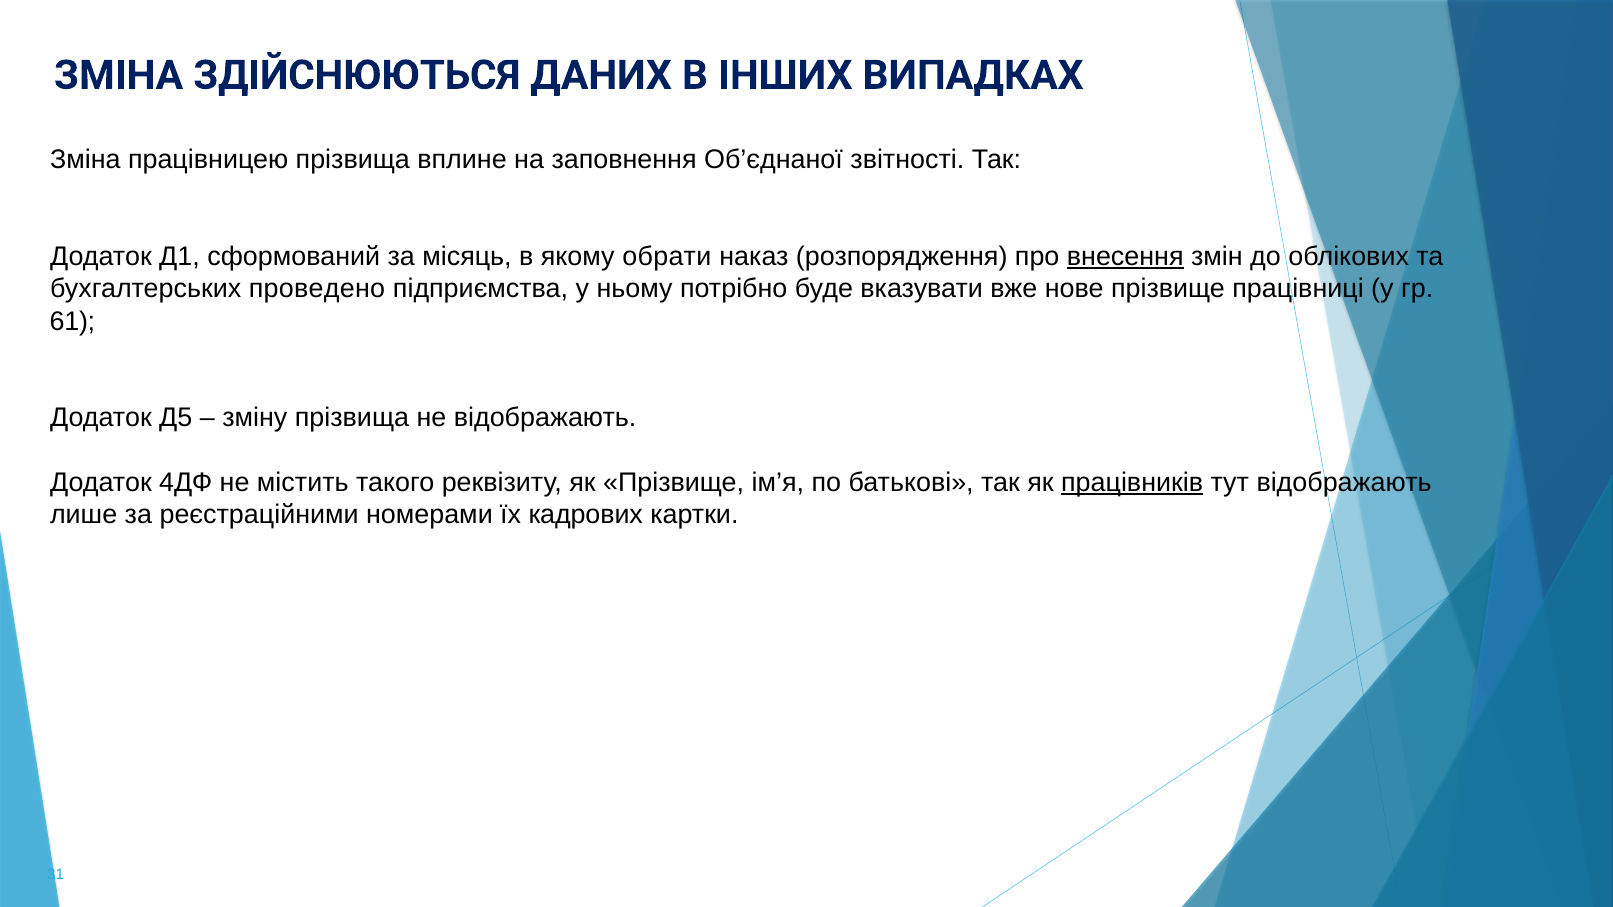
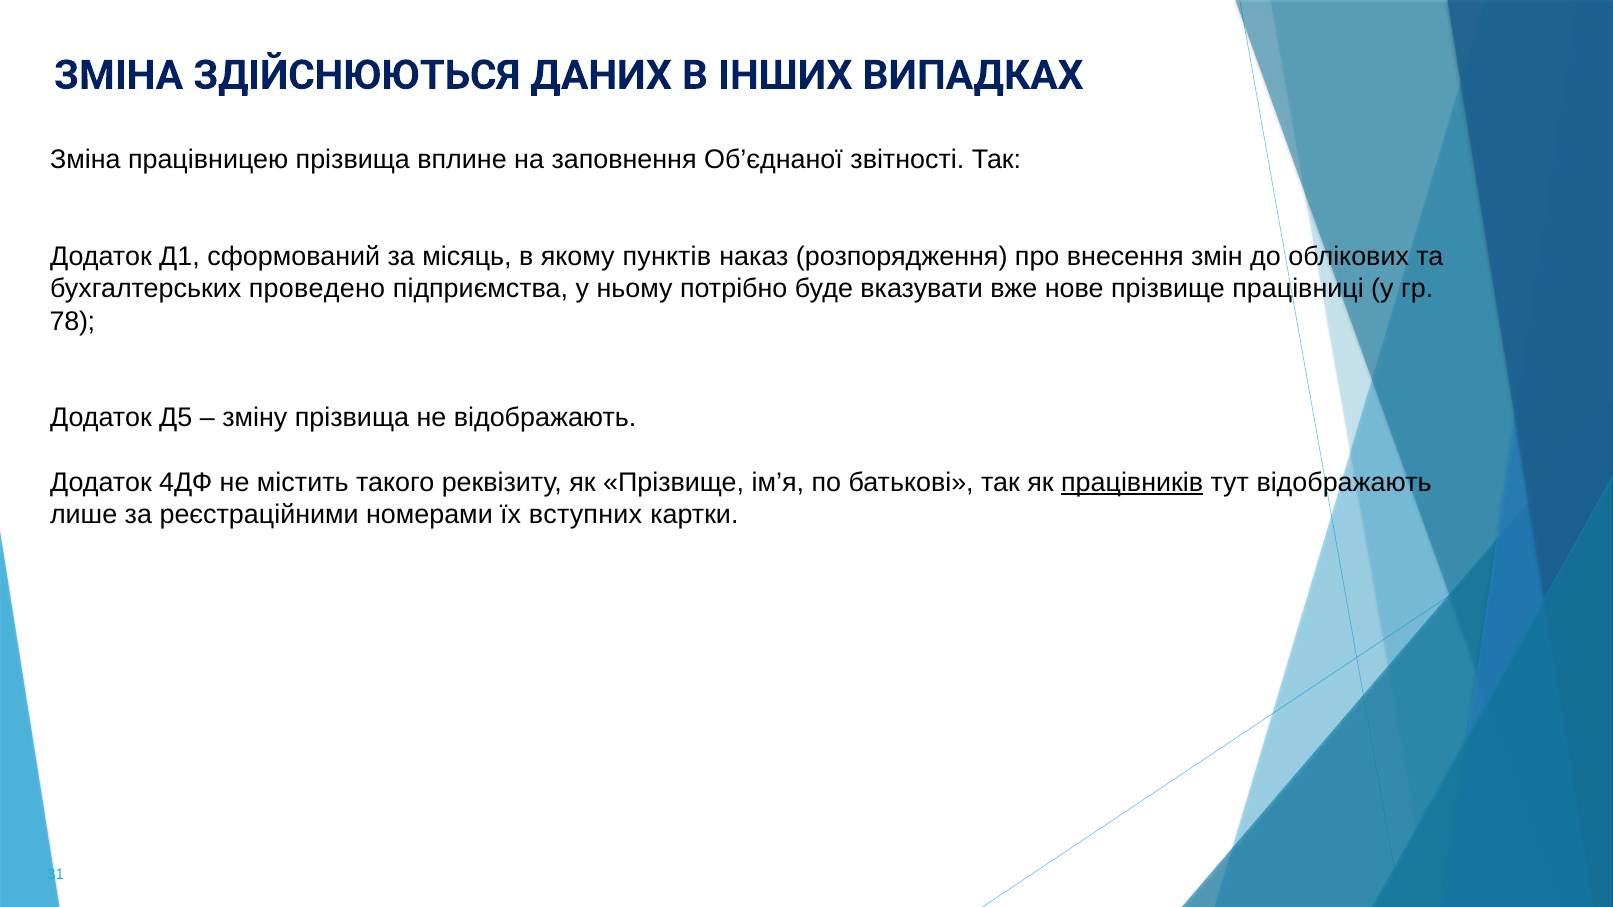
обрати: обрати -> пунктів (667, 257)
внесення underline: present -> none (1125, 257)
61: 61 -> 78 (72, 321)
кадрових: кадрових -> вступних (586, 515)
